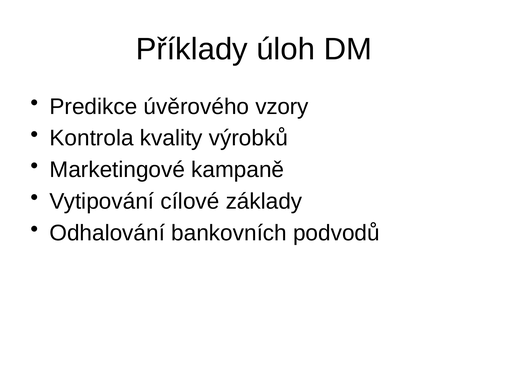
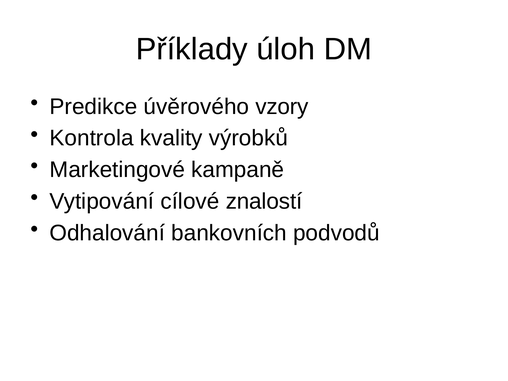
základy: základy -> znalostí (264, 201)
